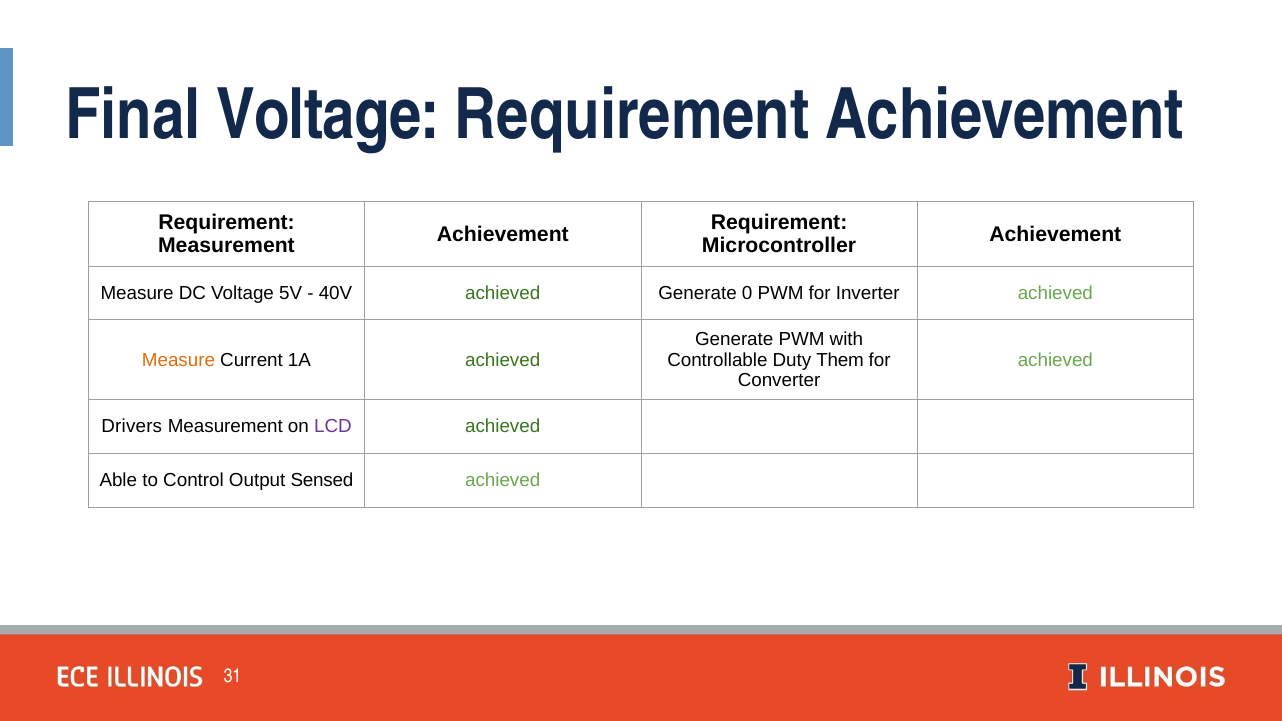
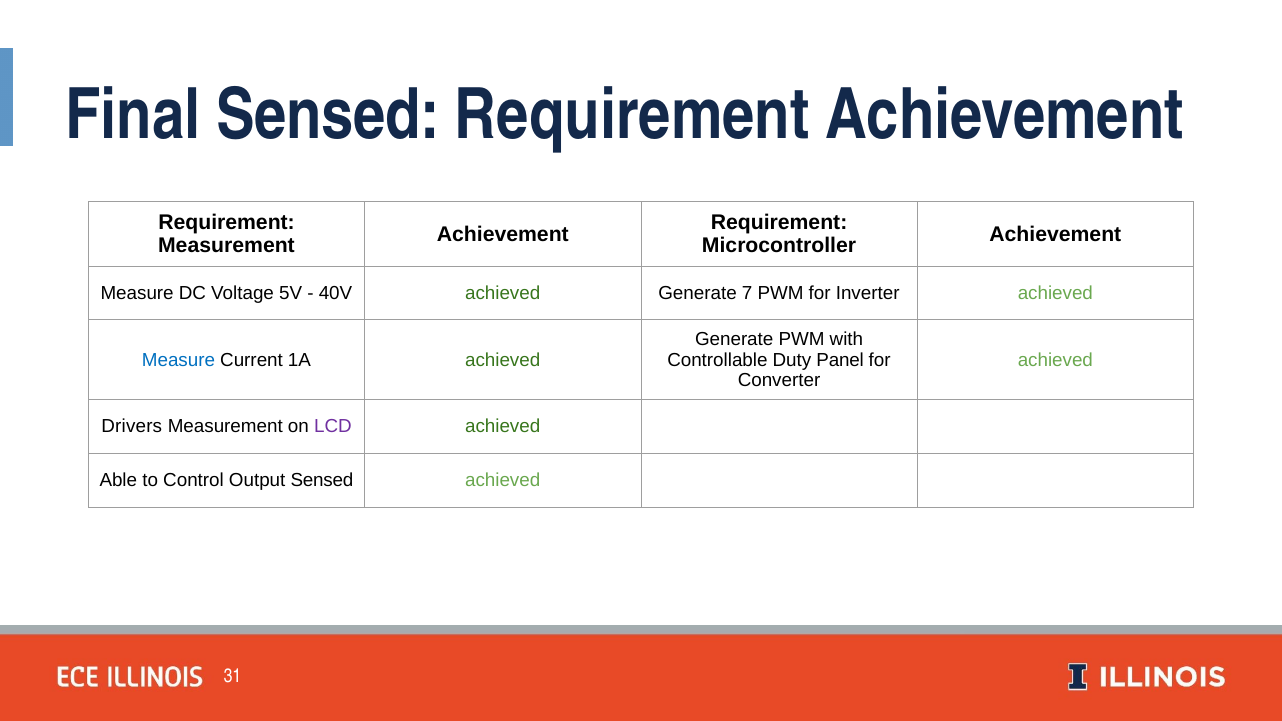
Final Voltage: Voltage -> Sensed (328, 115)
0: 0 -> 7 (747, 293)
Measure colour: orange -> blue (178, 360)
Them: Them -> Panel (840, 360)
